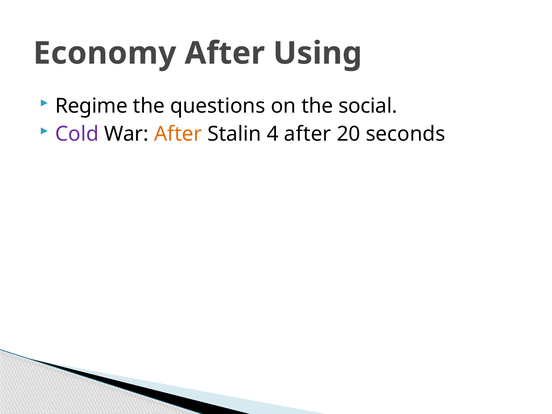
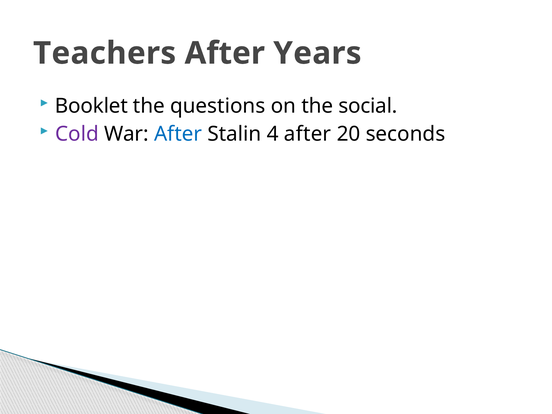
Economy: Economy -> Teachers (105, 53)
Using: Using -> Years (317, 53)
Regime: Regime -> Booklet (91, 106)
After colour: orange -> blue (178, 134)
